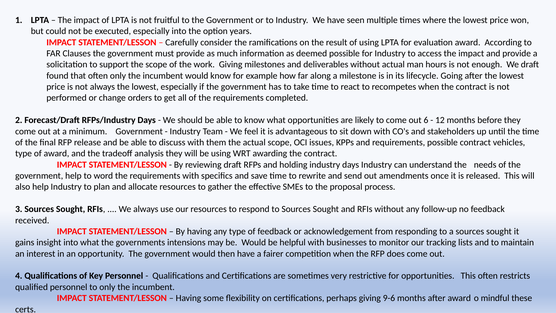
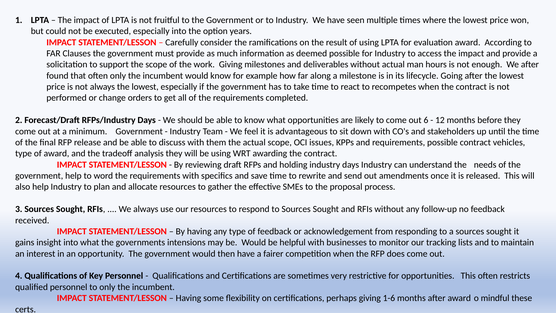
We draft: draft -> after (530, 65)
9-6: 9-6 -> 1-6 (389, 298)
